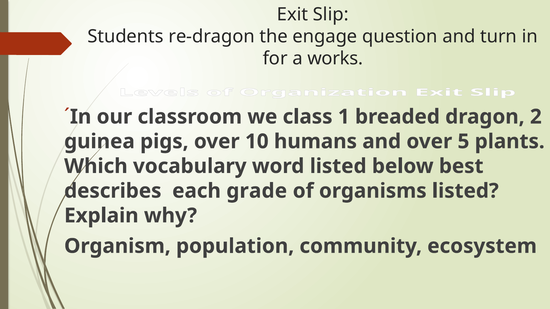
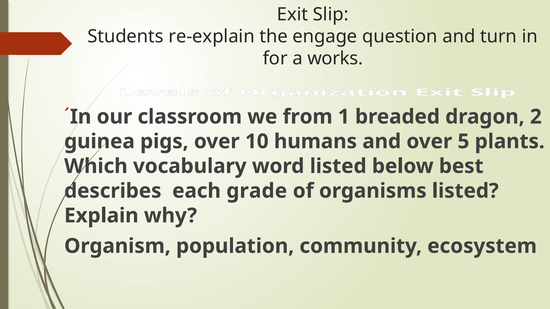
re-dragon: re-dragon -> re-explain (212, 36)
class: class -> from (308, 117)
